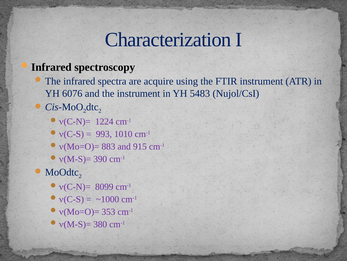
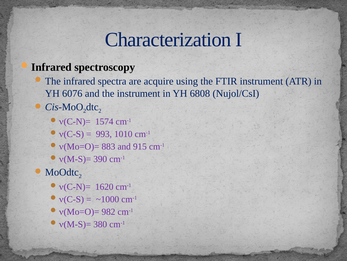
5483: 5483 -> 6808 (200, 93)
1224: 1224 -> 1574 (104, 121)
8099: 8099 -> 1620 (104, 186)
353: 353 -> 982 (108, 211)
